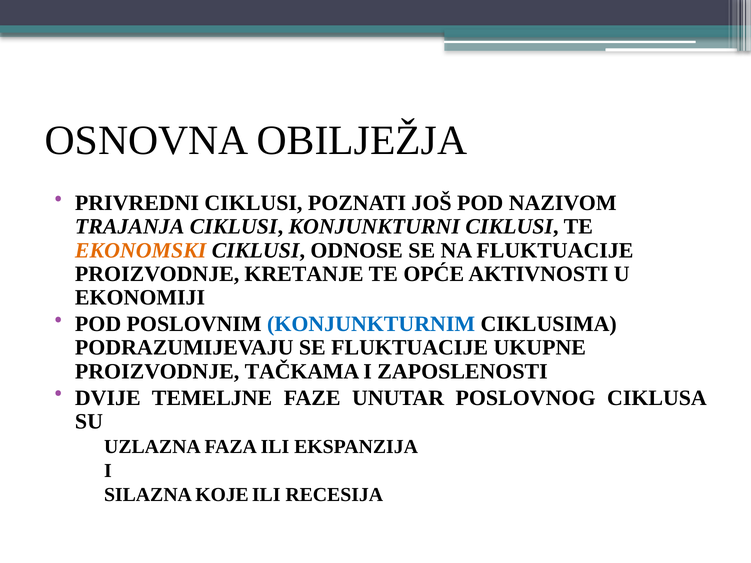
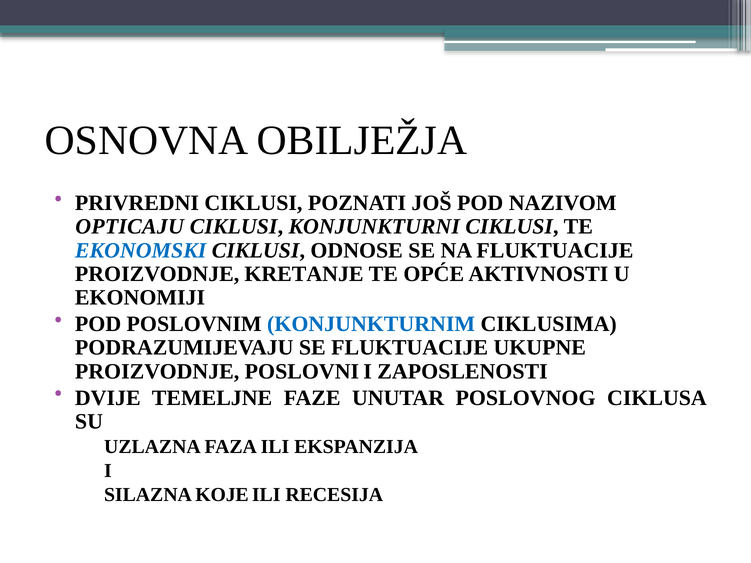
TRAJANJA: TRAJANJA -> OPTICAJU (130, 227)
EKONOMSKI colour: orange -> blue (141, 250)
TAČKAMA: TAČKAMA -> POSLOVNI (302, 371)
